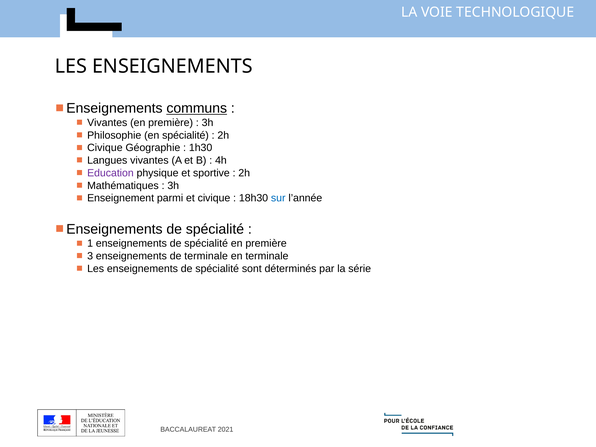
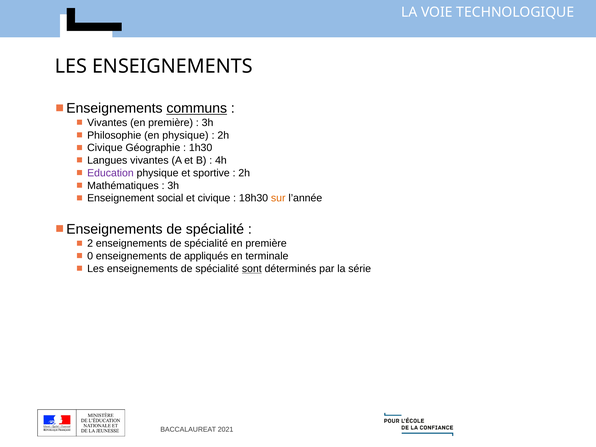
en spécialité: spécialité -> physique (185, 135)
parmi: parmi -> social (170, 198)
sur colour: blue -> orange (278, 198)
1: 1 -> 2 (90, 244)
3: 3 -> 0 (90, 256)
de terminale: terminale -> appliqués (206, 256)
sont underline: none -> present (252, 269)
